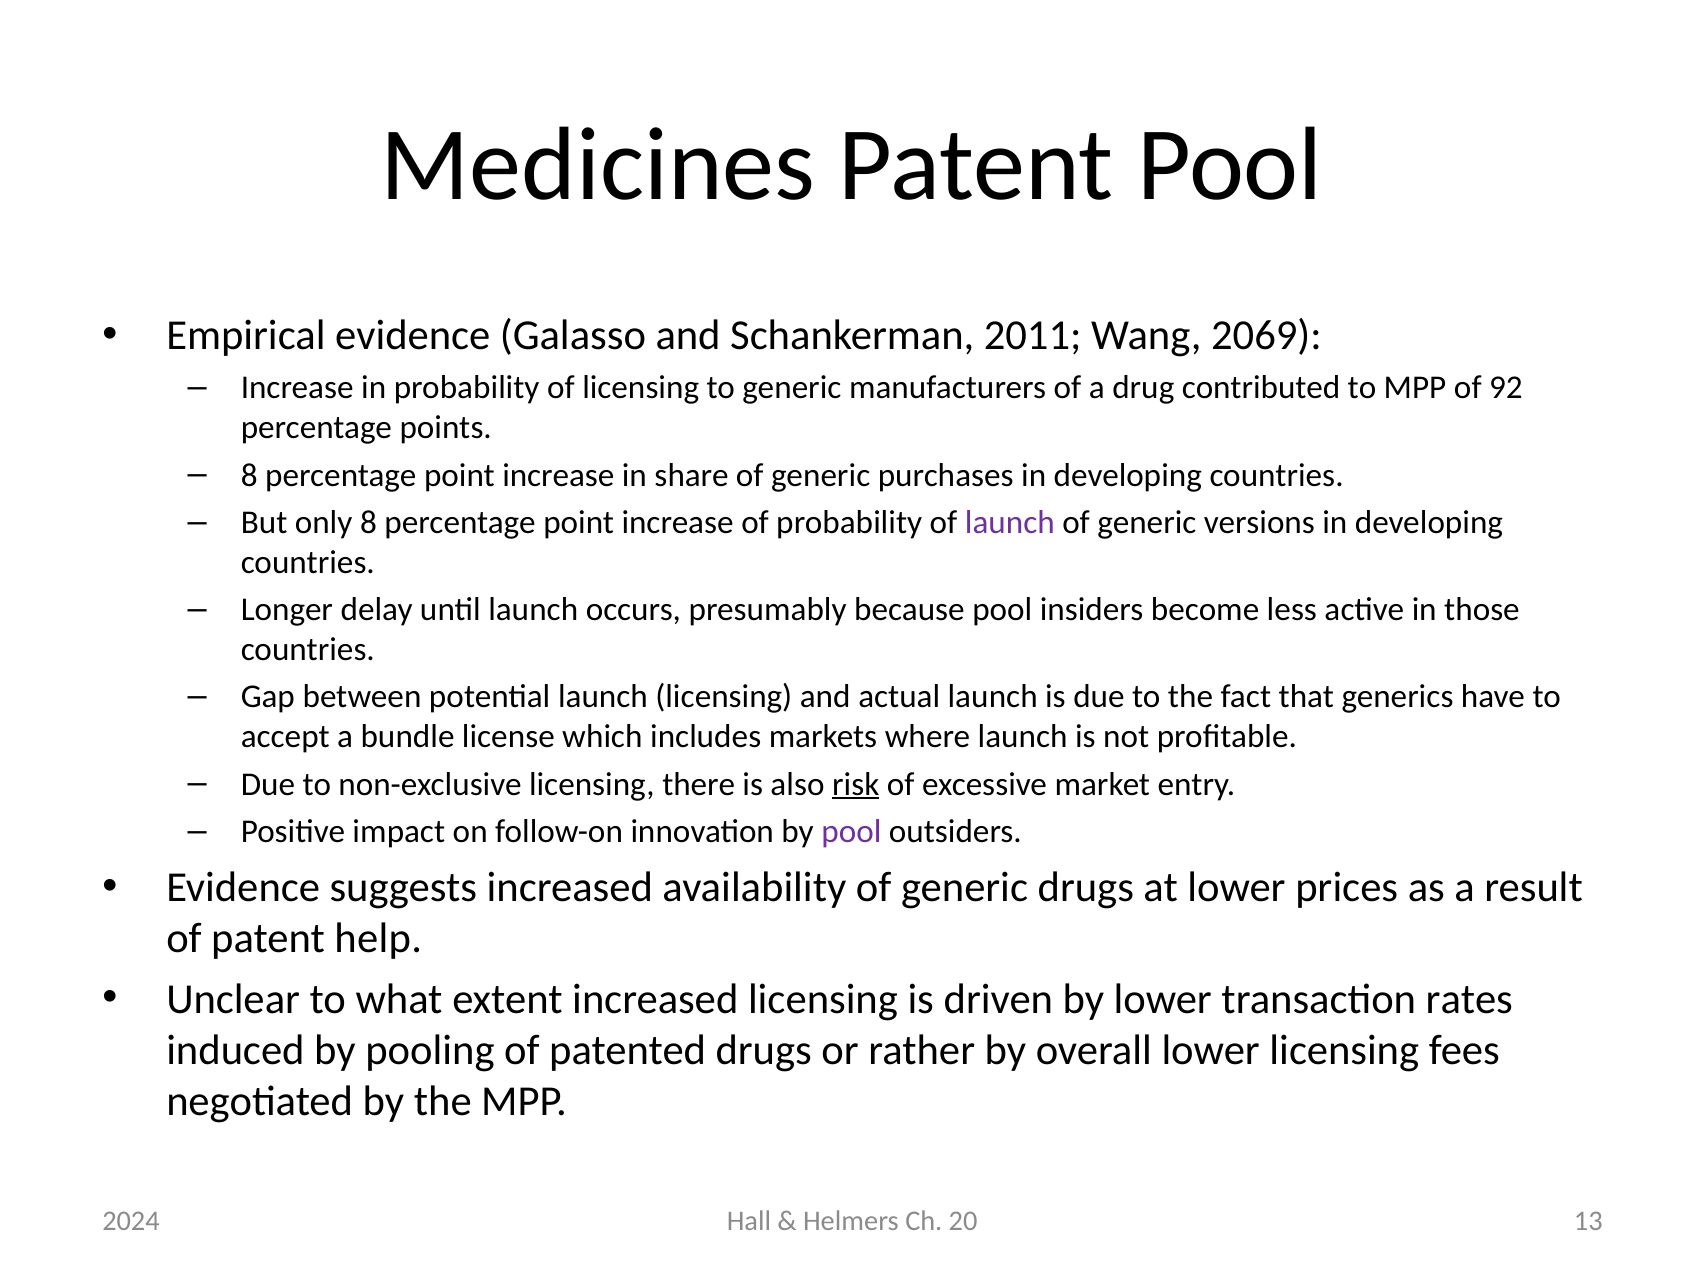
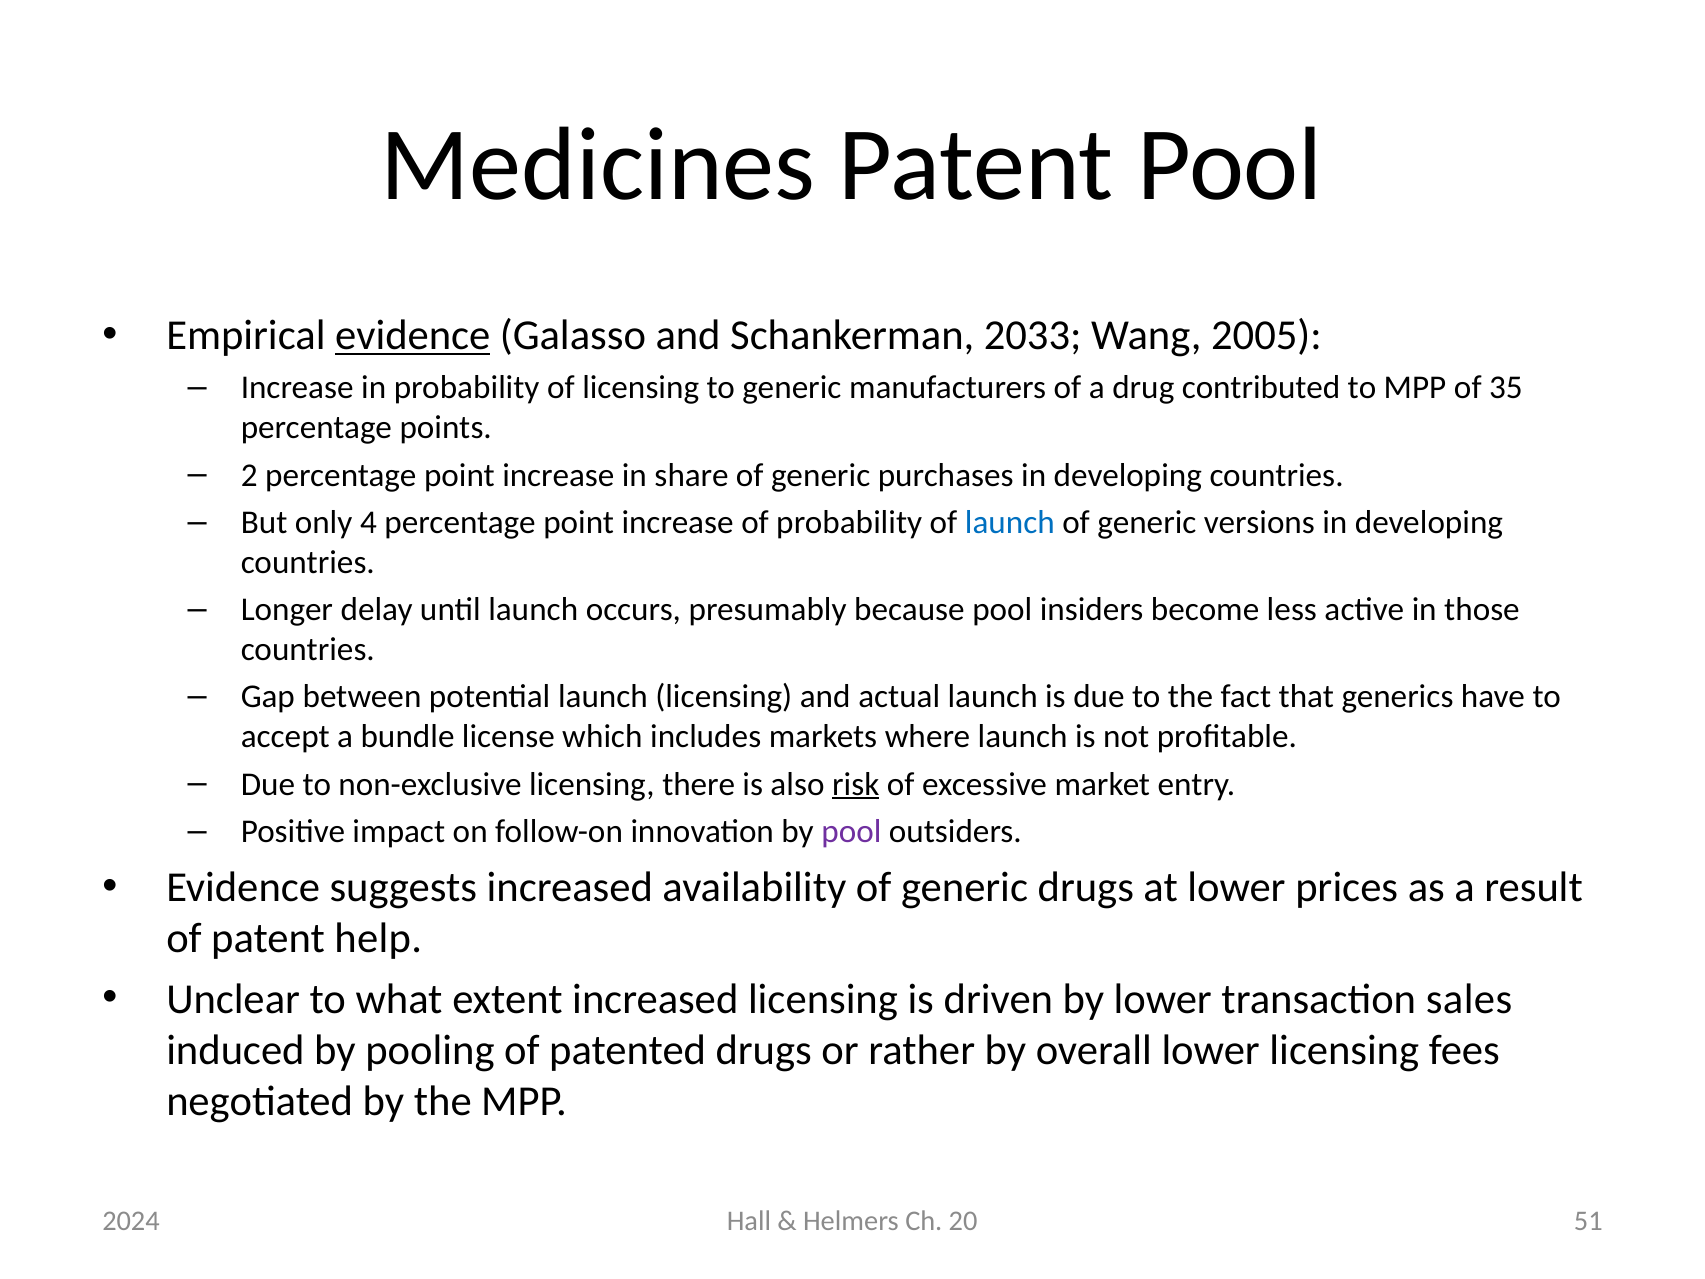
evidence underline: none -> present (413, 335)
2011: 2011 -> 2033 (1033, 335)
2069: 2069 -> 2005 (1266, 335)
92: 92 -> 35 (1506, 388)
8: 8 -> 2 (249, 475)
only 8: 8 -> 4 (368, 522)
launch colour: purple -> blue (1010, 522)
rates: rates -> sales (1469, 999)
13: 13 -> 51 (1588, 1221)
